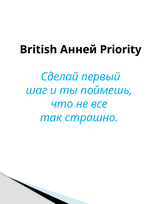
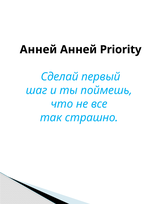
British: British -> Анней (38, 50)
